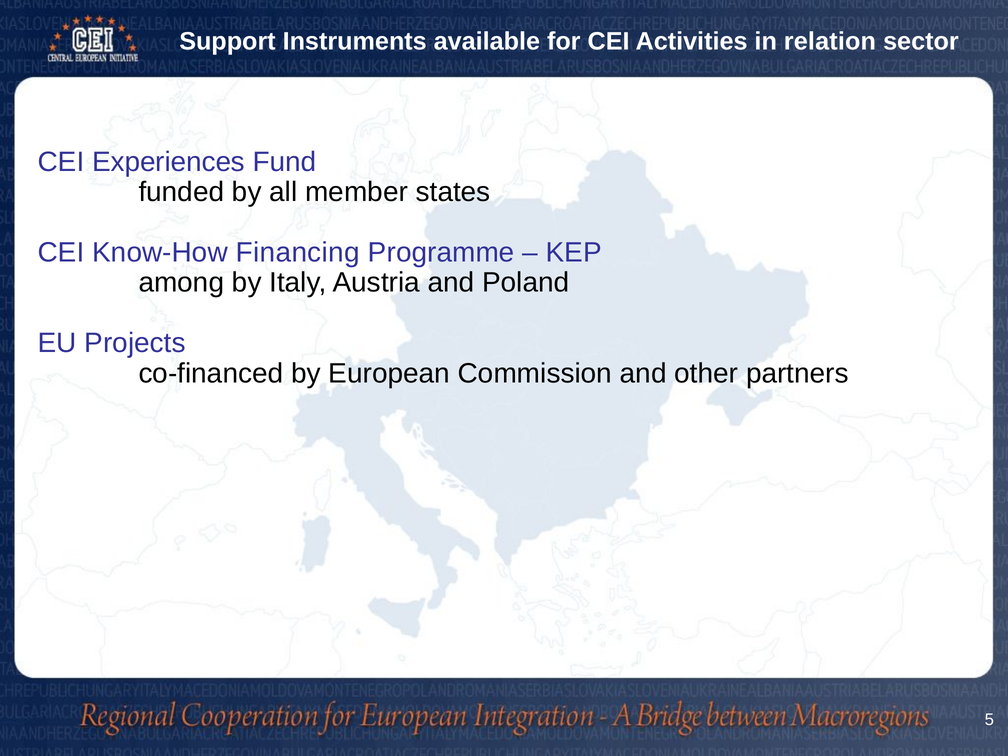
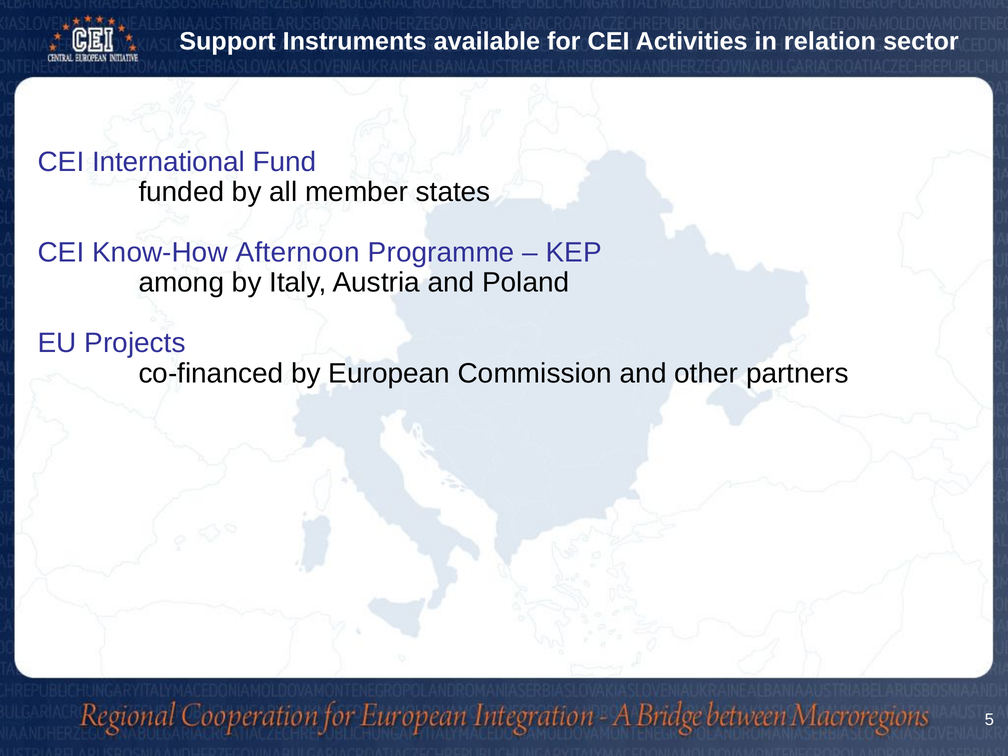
Experiences: Experiences -> International (169, 162)
Financing: Financing -> Afternoon (298, 252)
